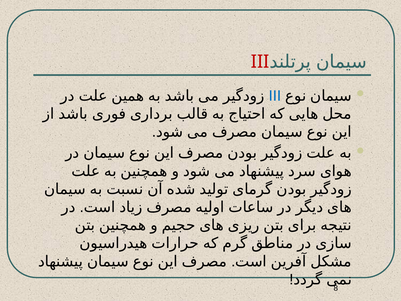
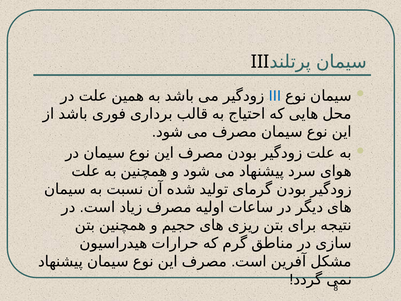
III colour: red -> black (260, 62)
